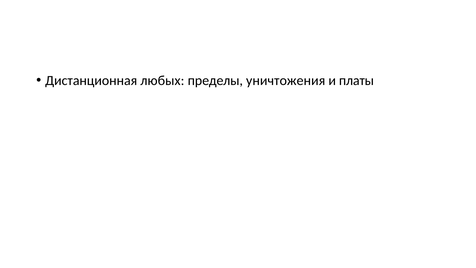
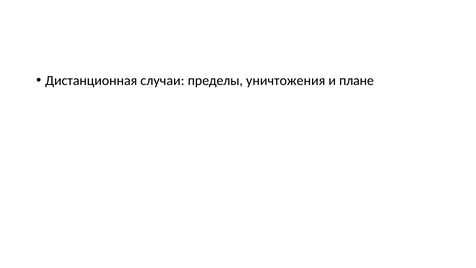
любых: любых -> случаи (162, 80)
платы: платы -> плане (356, 80)
